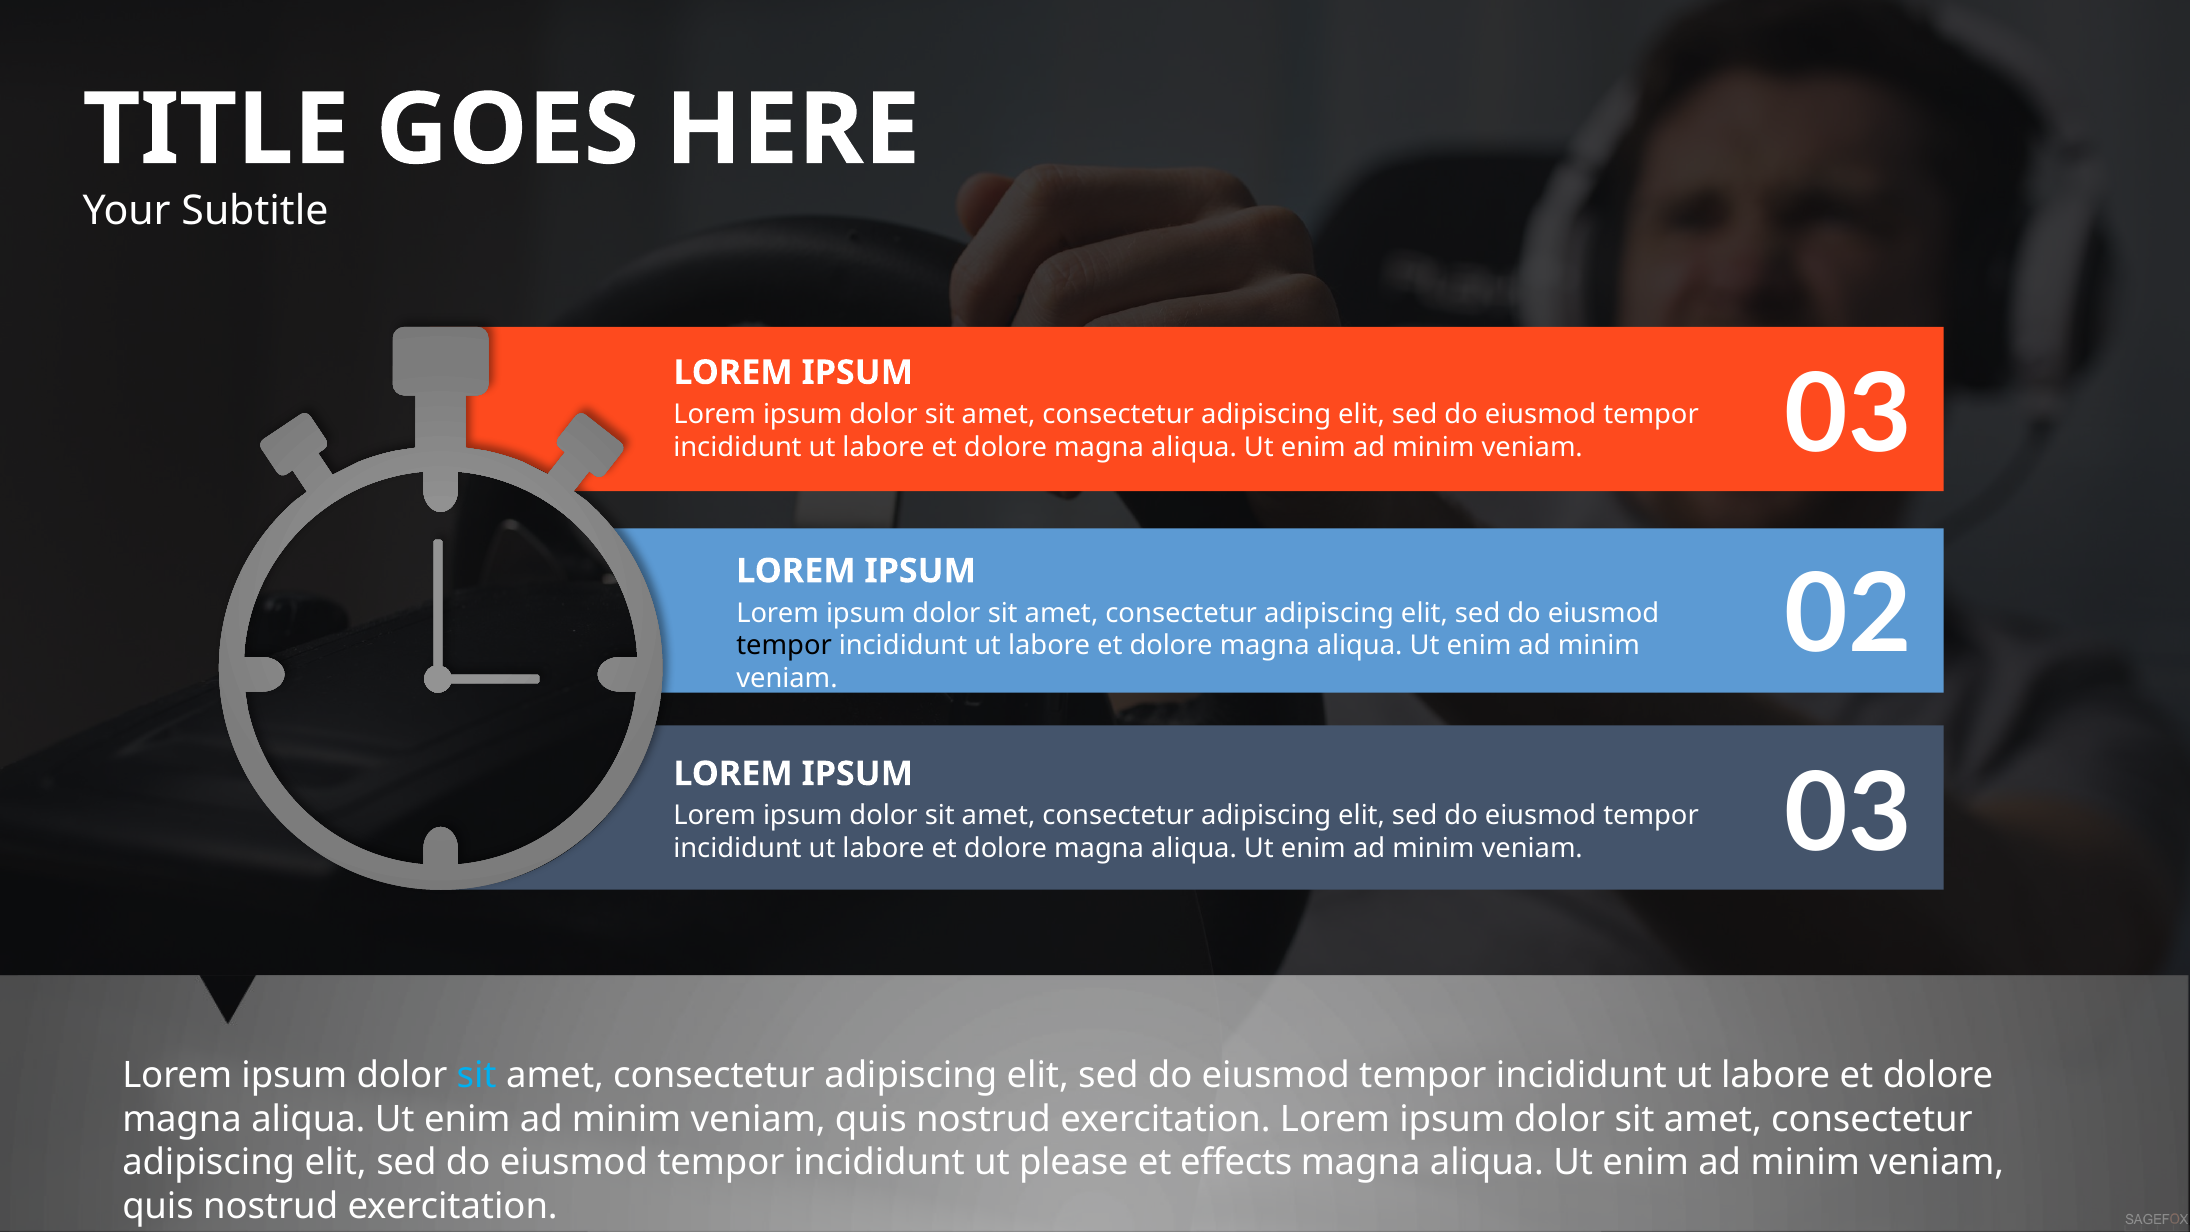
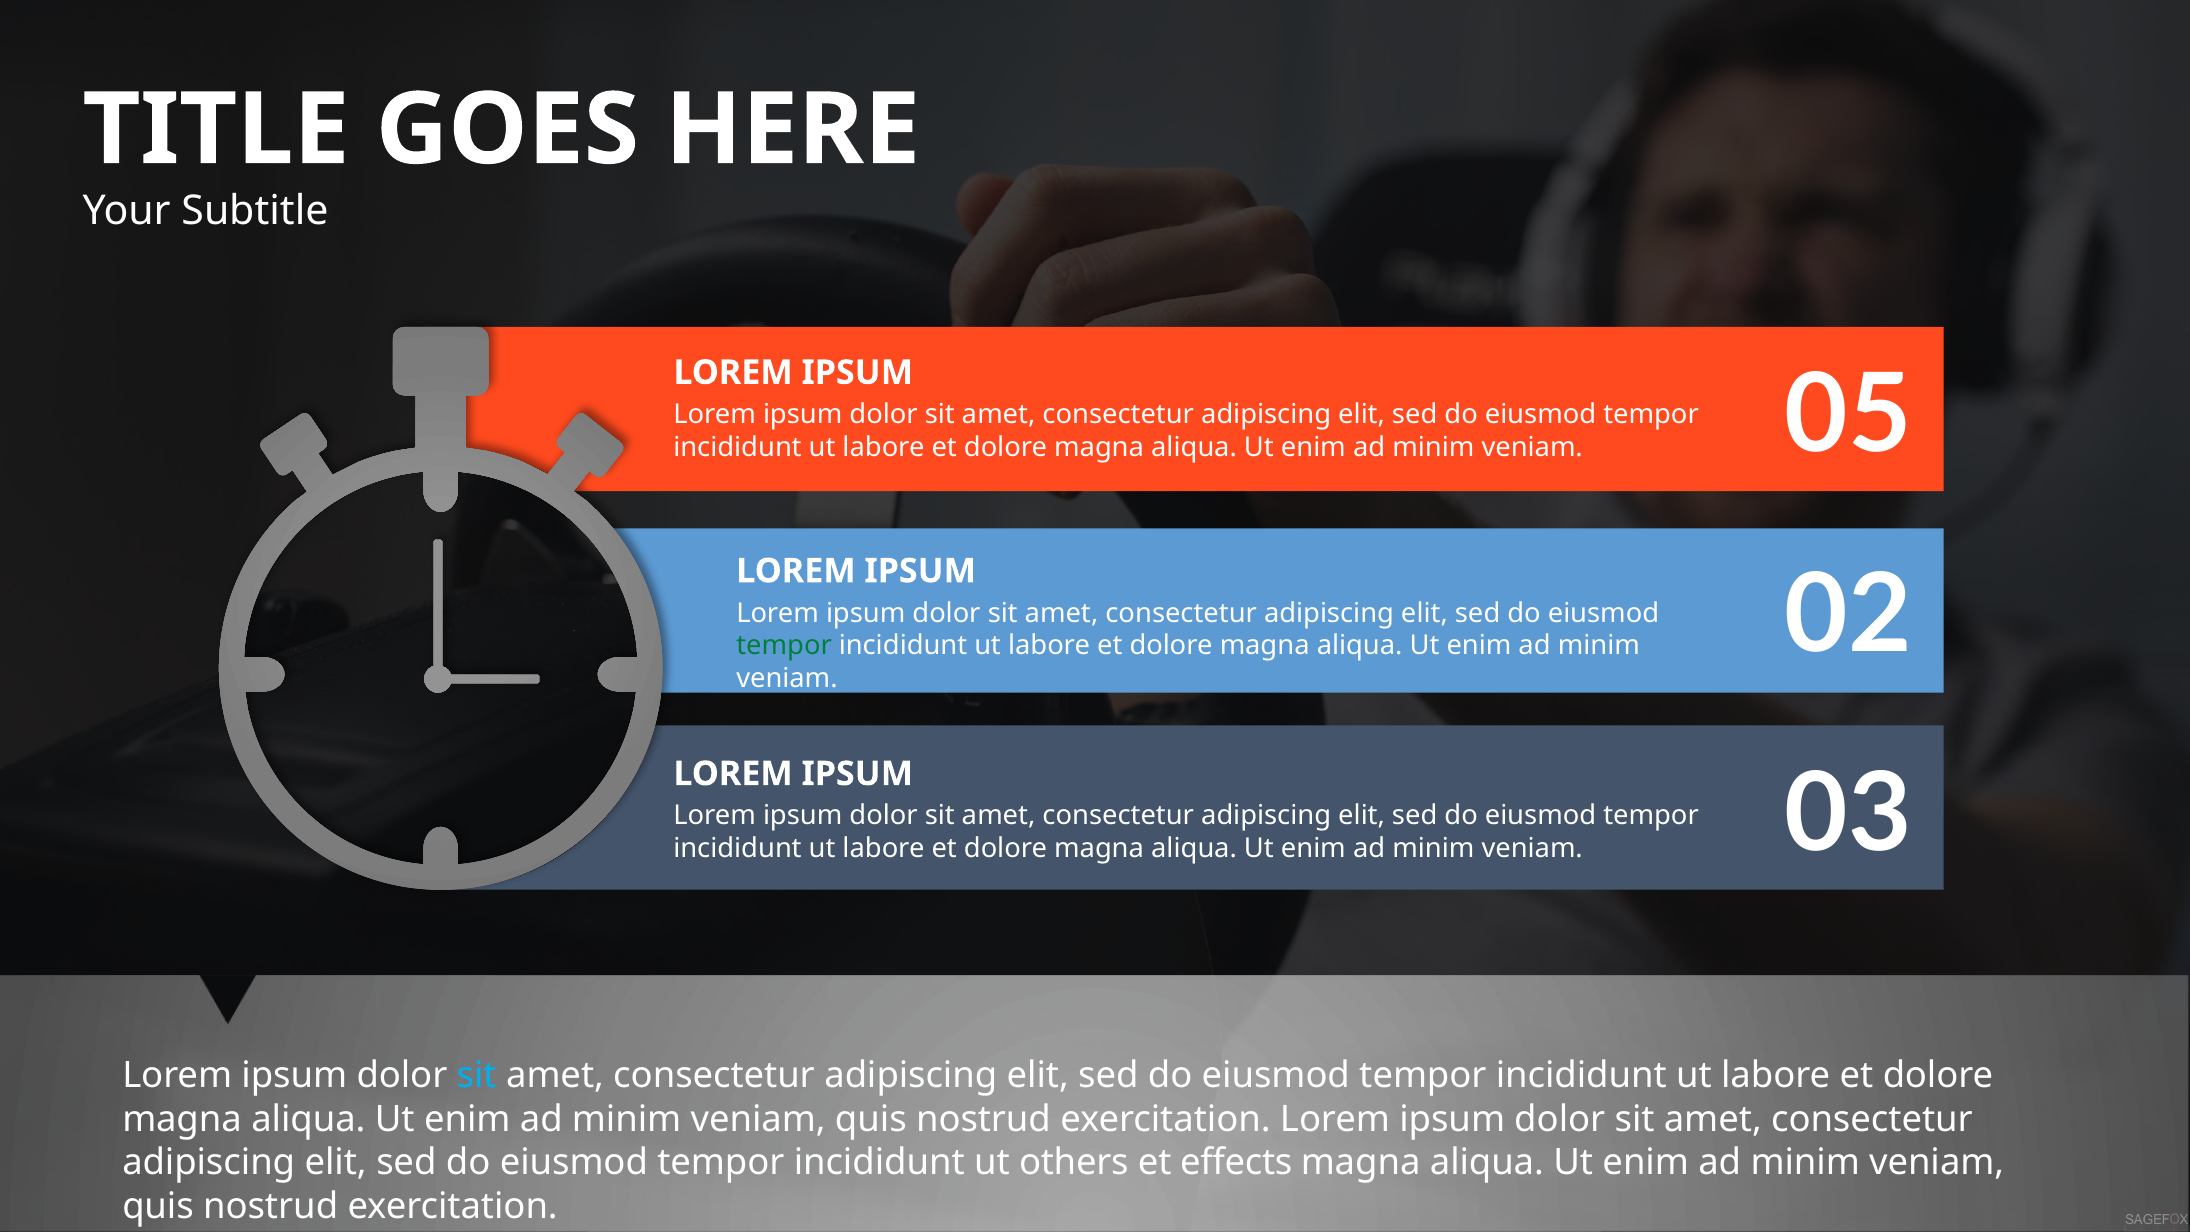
veniam 03: 03 -> 05 (1848, 416)
tempor colour: black -> green (784, 646)
please: please -> others (1074, 1163)
